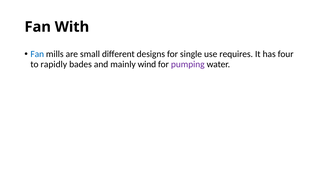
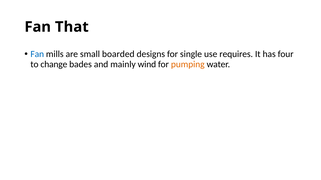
With: With -> That (72, 27)
different: different -> boarded (118, 54)
rapidly: rapidly -> change (54, 64)
pumping colour: purple -> orange (188, 64)
